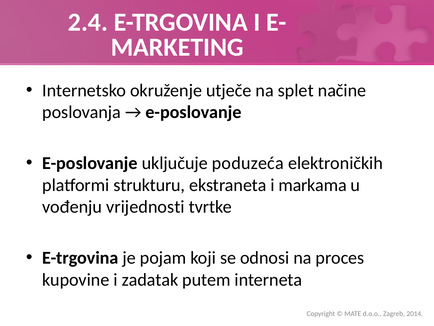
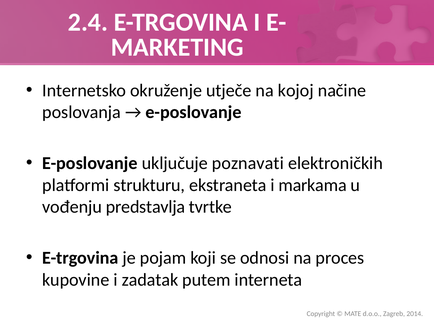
splet: splet -> kojoj (296, 90)
poduzeća: poduzeća -> poznavati (248, 163)
vrijednosti: vrijednosti -> predstavlja (146, 206)
